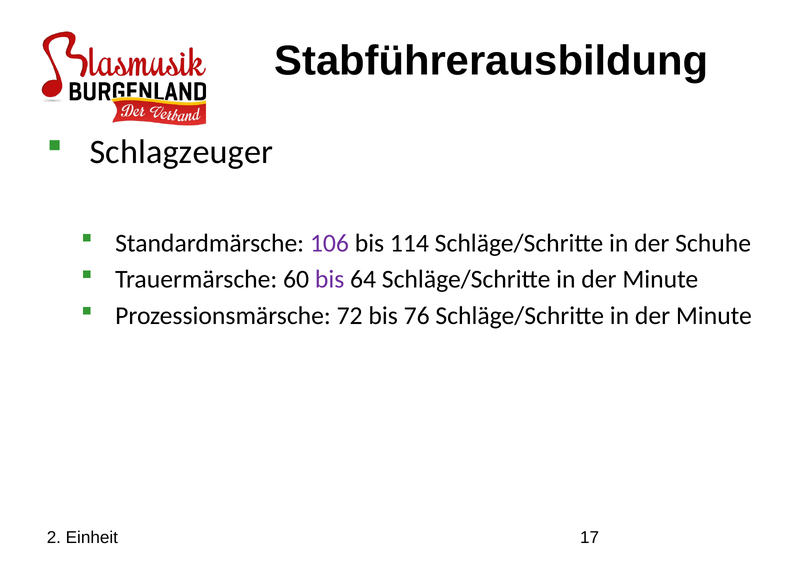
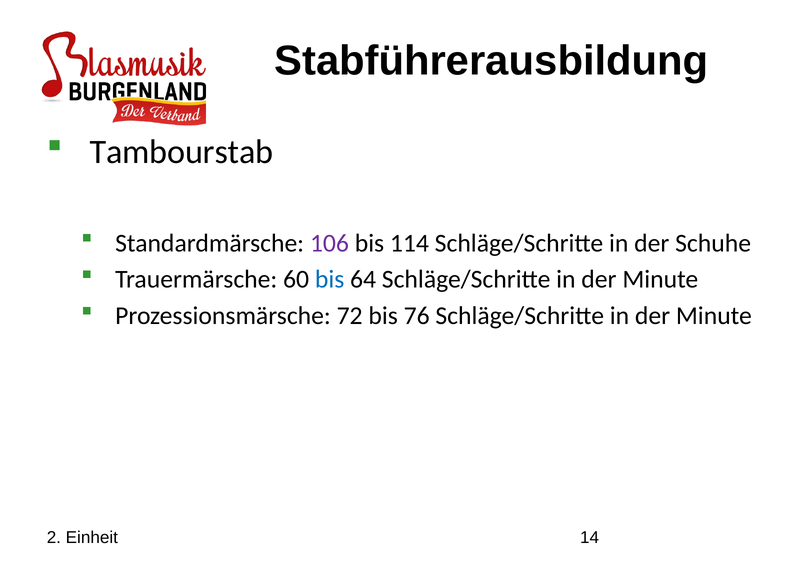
Schlagzeuger: Schlagzeuger -> Tambourstab (181, 152)
bis colour: purple -> blue (330, 280)
17: 17 -> 14 (590, 538)
